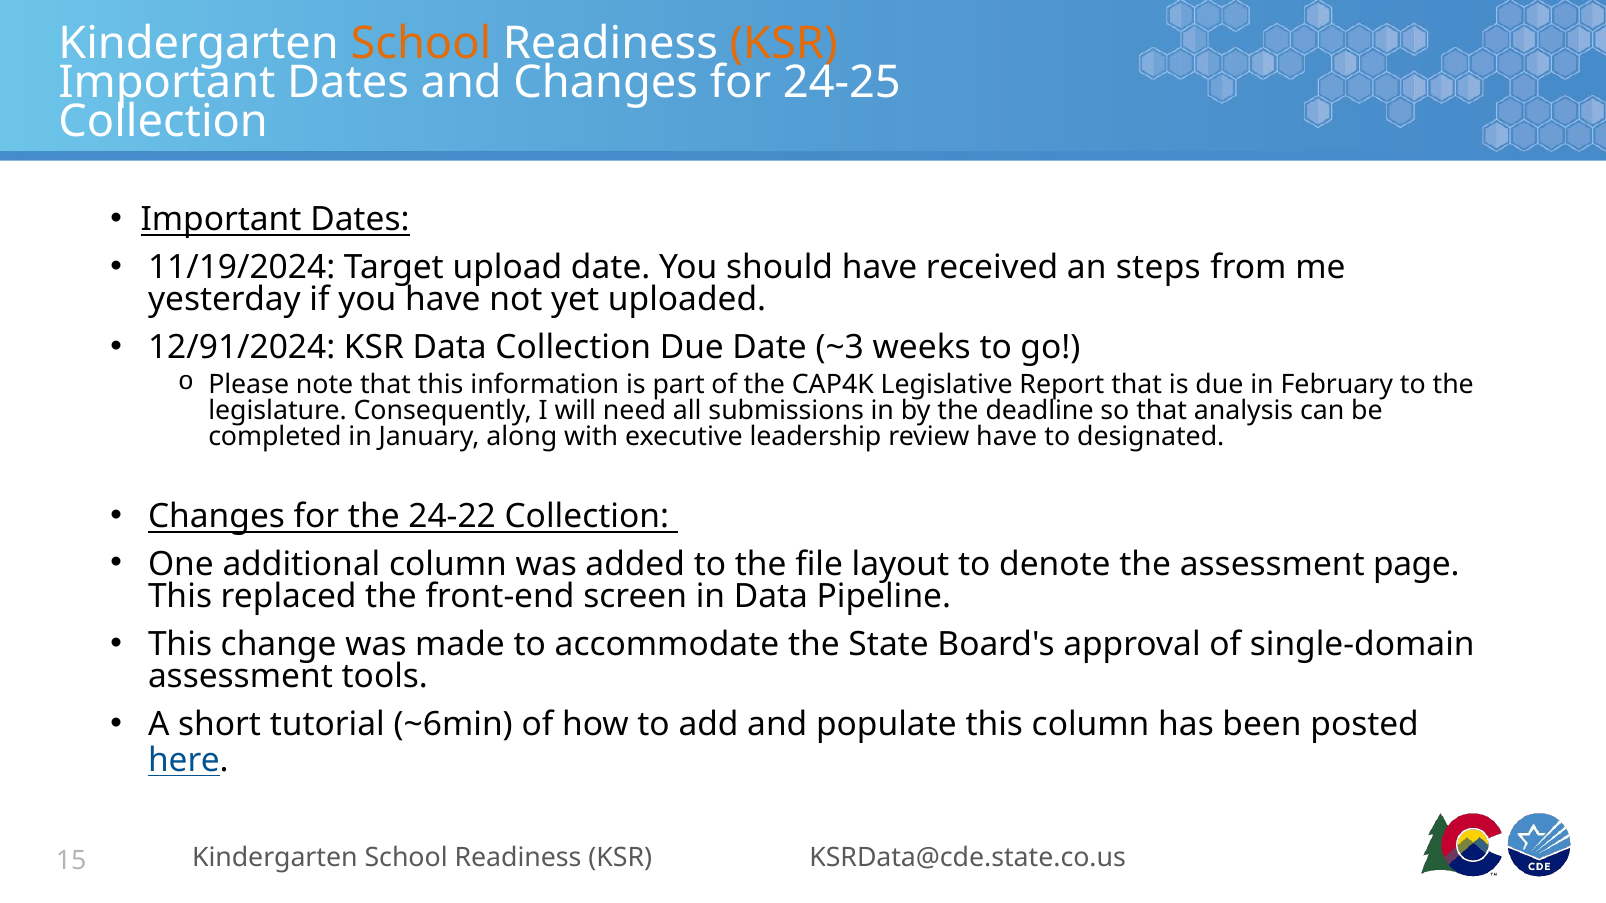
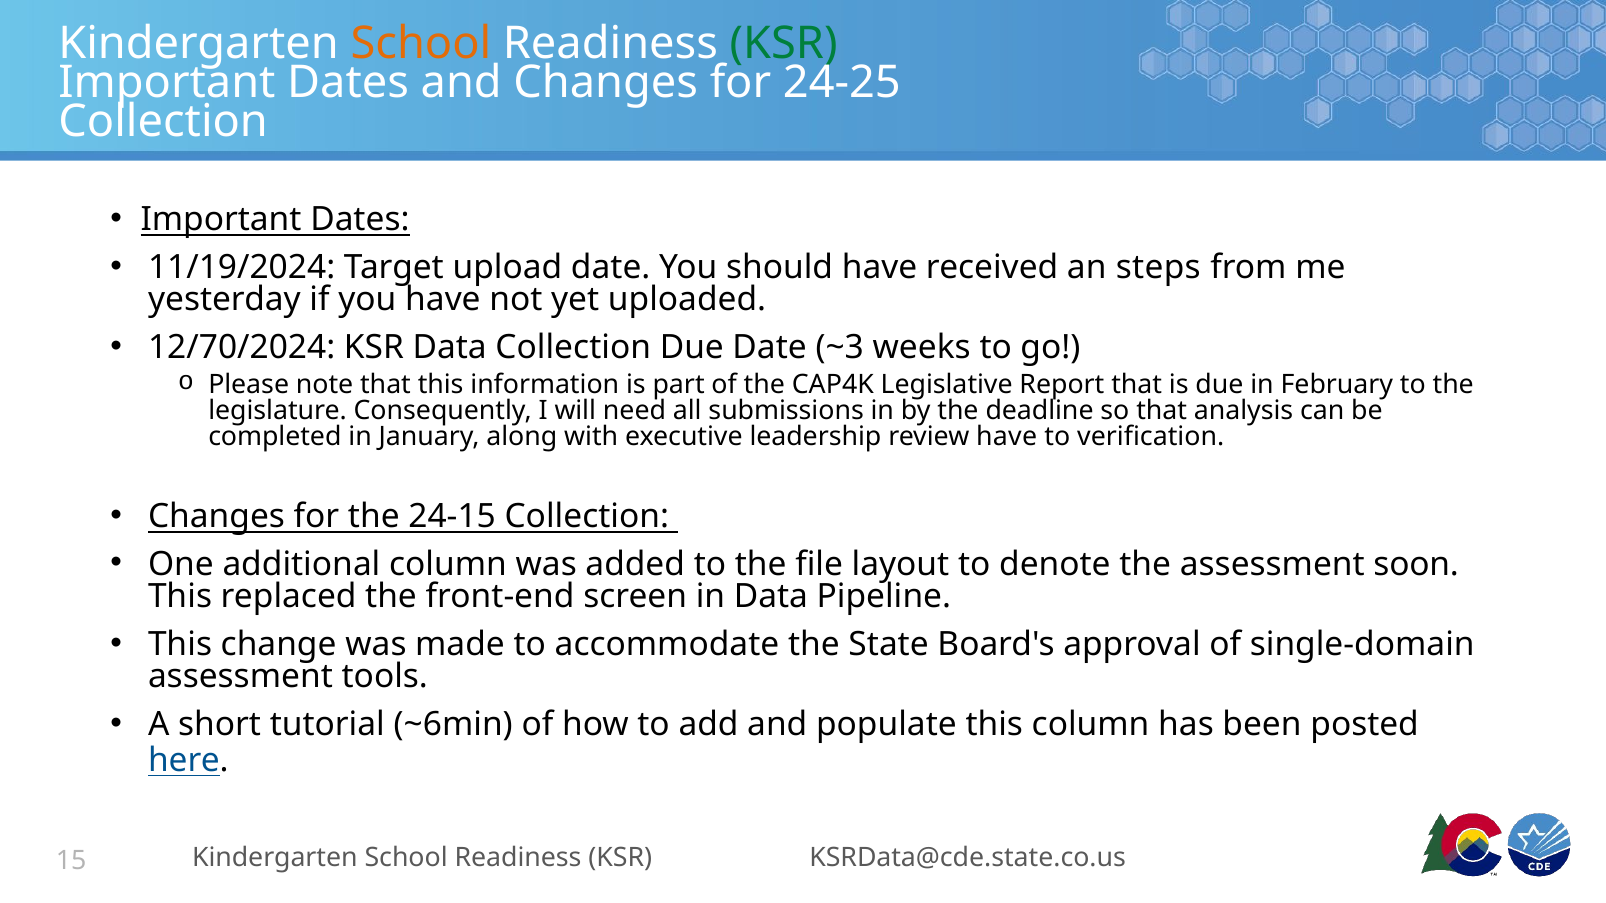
KSR colour: orange -> green (784, 43)
12/91/2024: 12/91/2024 -> 12/70/2024 (242, 347)
designated: designated -> verification (1151, 436)
24-22: 24-22 -> 24-15 (452, 517)
page: page -> soon (1416, 564)
